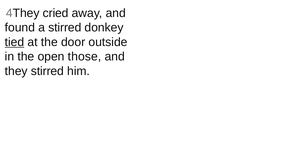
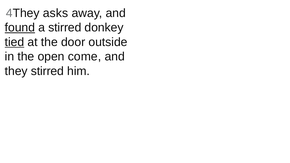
cried: cried -> asks (56, 13)
found underline: none -> present (20, 28)
those: those -> come (84, 57)
